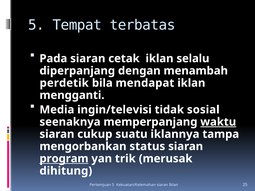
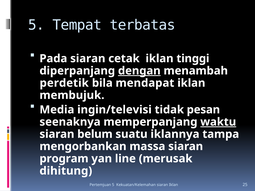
selalu: selalu -> tinggi (193, 59)
dengan underline: none -> present (139, 71)
mengganti: mengganti -> membujuk (72, 95)
sosial: sosial -> pesan (203, 110)
cukup: cukup -> belum (95, 134)
status: status -> massa (147, 147)
program underline: present -> none (64, 159)
trik: trik -> line (125, 159)
